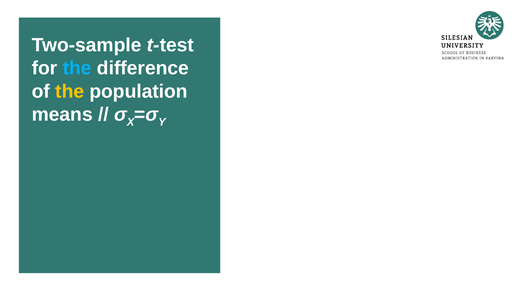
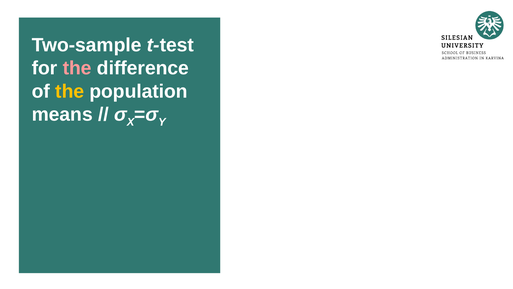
the colour: light blue -> pink (77, 68)
